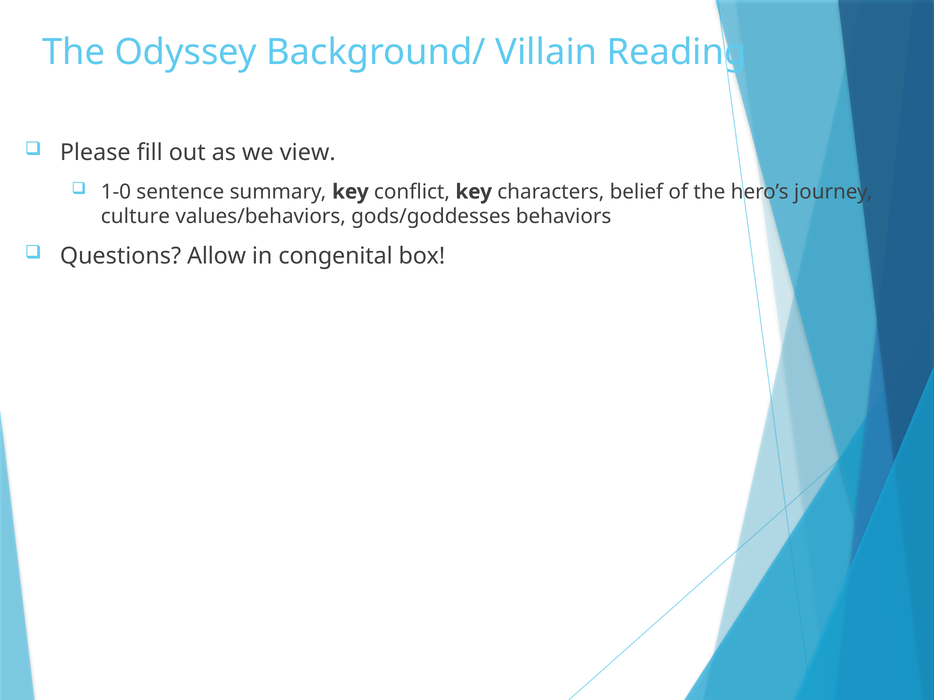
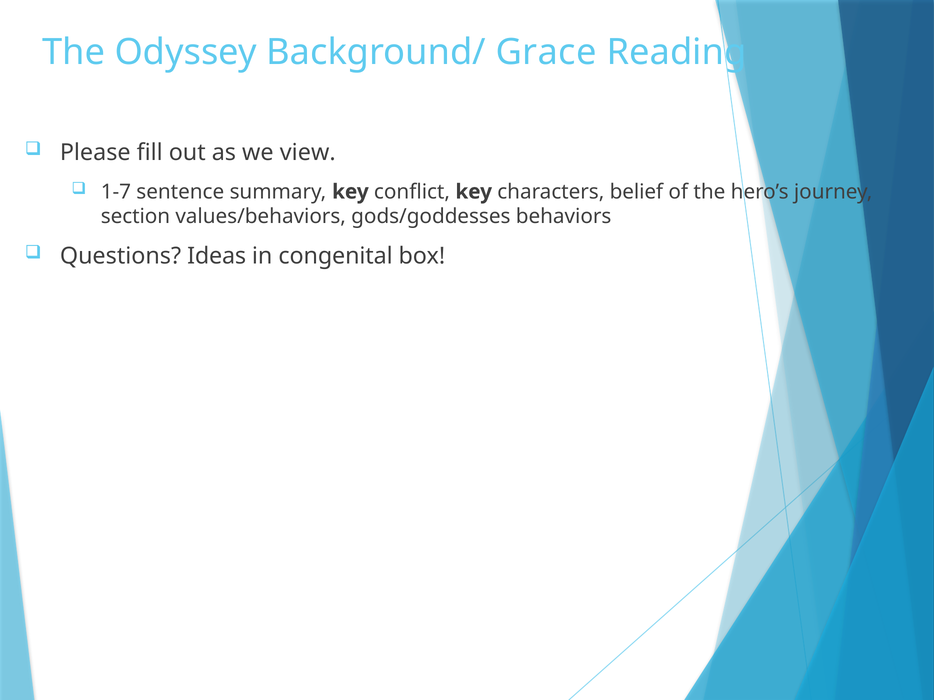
Villain: Villain -> Grace (546, 52)
1-0: 1-0 -> 1-7 (116, 192)
culture: culture -> section (135, 217)
Allow: Allow -> Ideas (217, 256)
